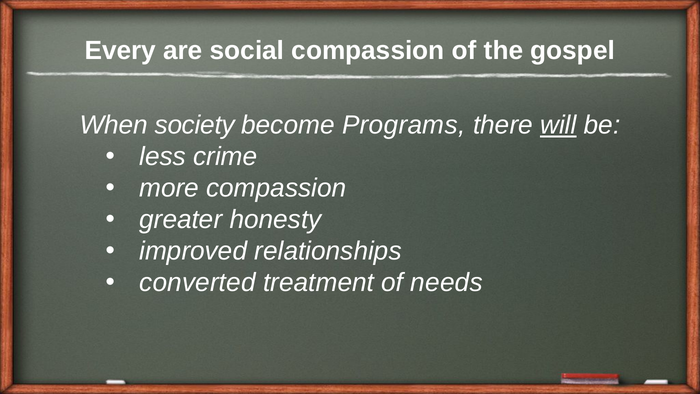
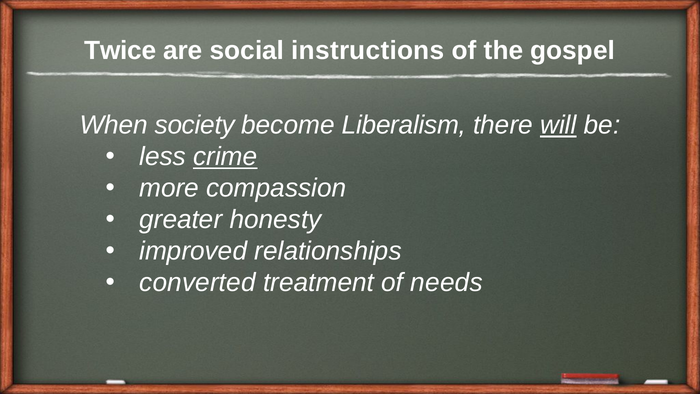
Every: Every -> Twice (120, 51)
social compassion: compassion -> instructions (368, 51)
Programs: Programs -> Liberalism (404, 125)
crime underline: none -> present (225, 157)
